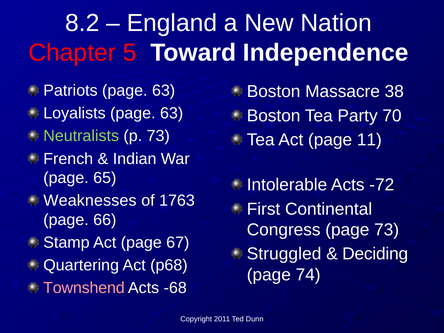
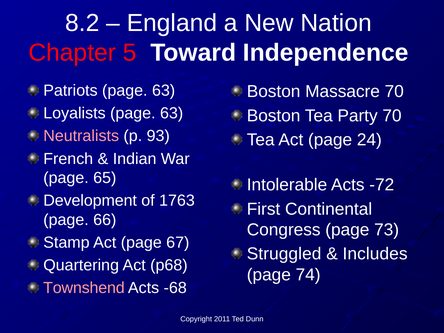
Massacre 38: 38 -> 70 (394, 91)
Neutralists colour: light green -> pink (81, 136)
p 73: 73 -> 93 (158, 136)
11: 11 -> 24 (369, 140)
Weaknesses: Weaknesses -> Development (90, 201)
Deciding: Deciding -> Includes (375, 254)
